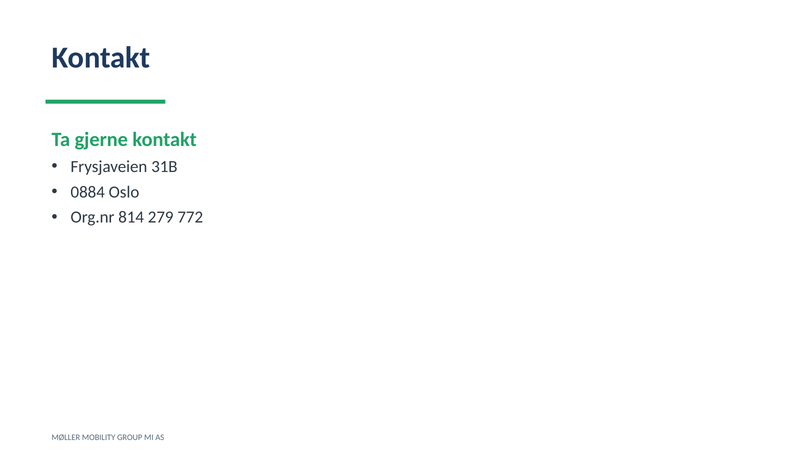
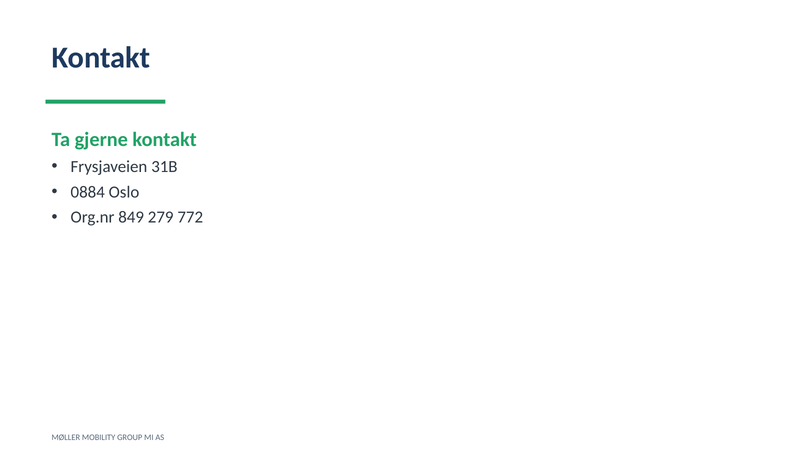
814: 814 -> 849 (131, 217)
